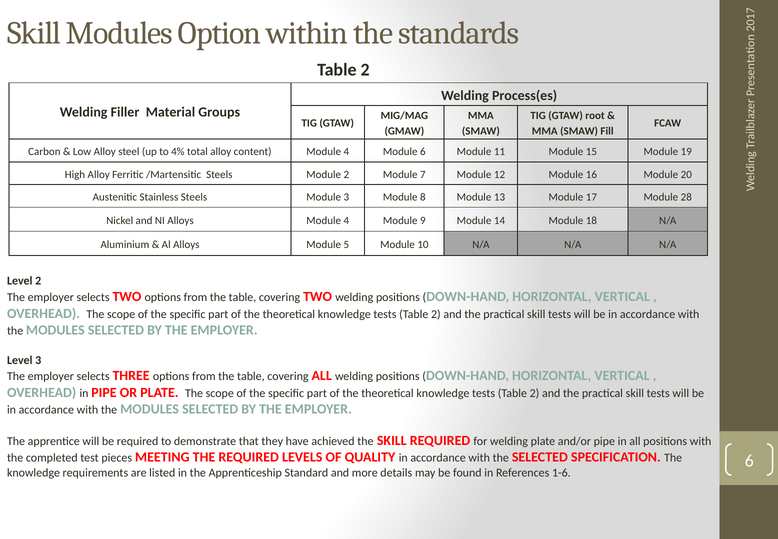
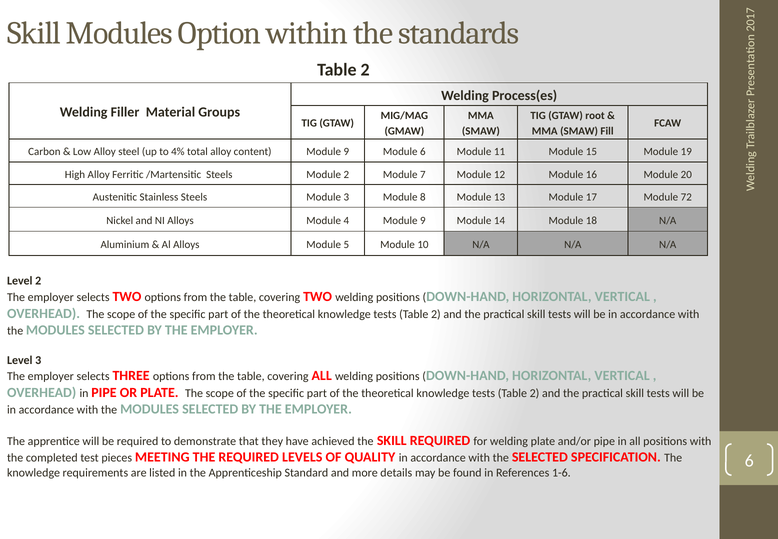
content Module 4: 4 -> 9 (346, 152)
28: 28 -> 72 (686, 197)
